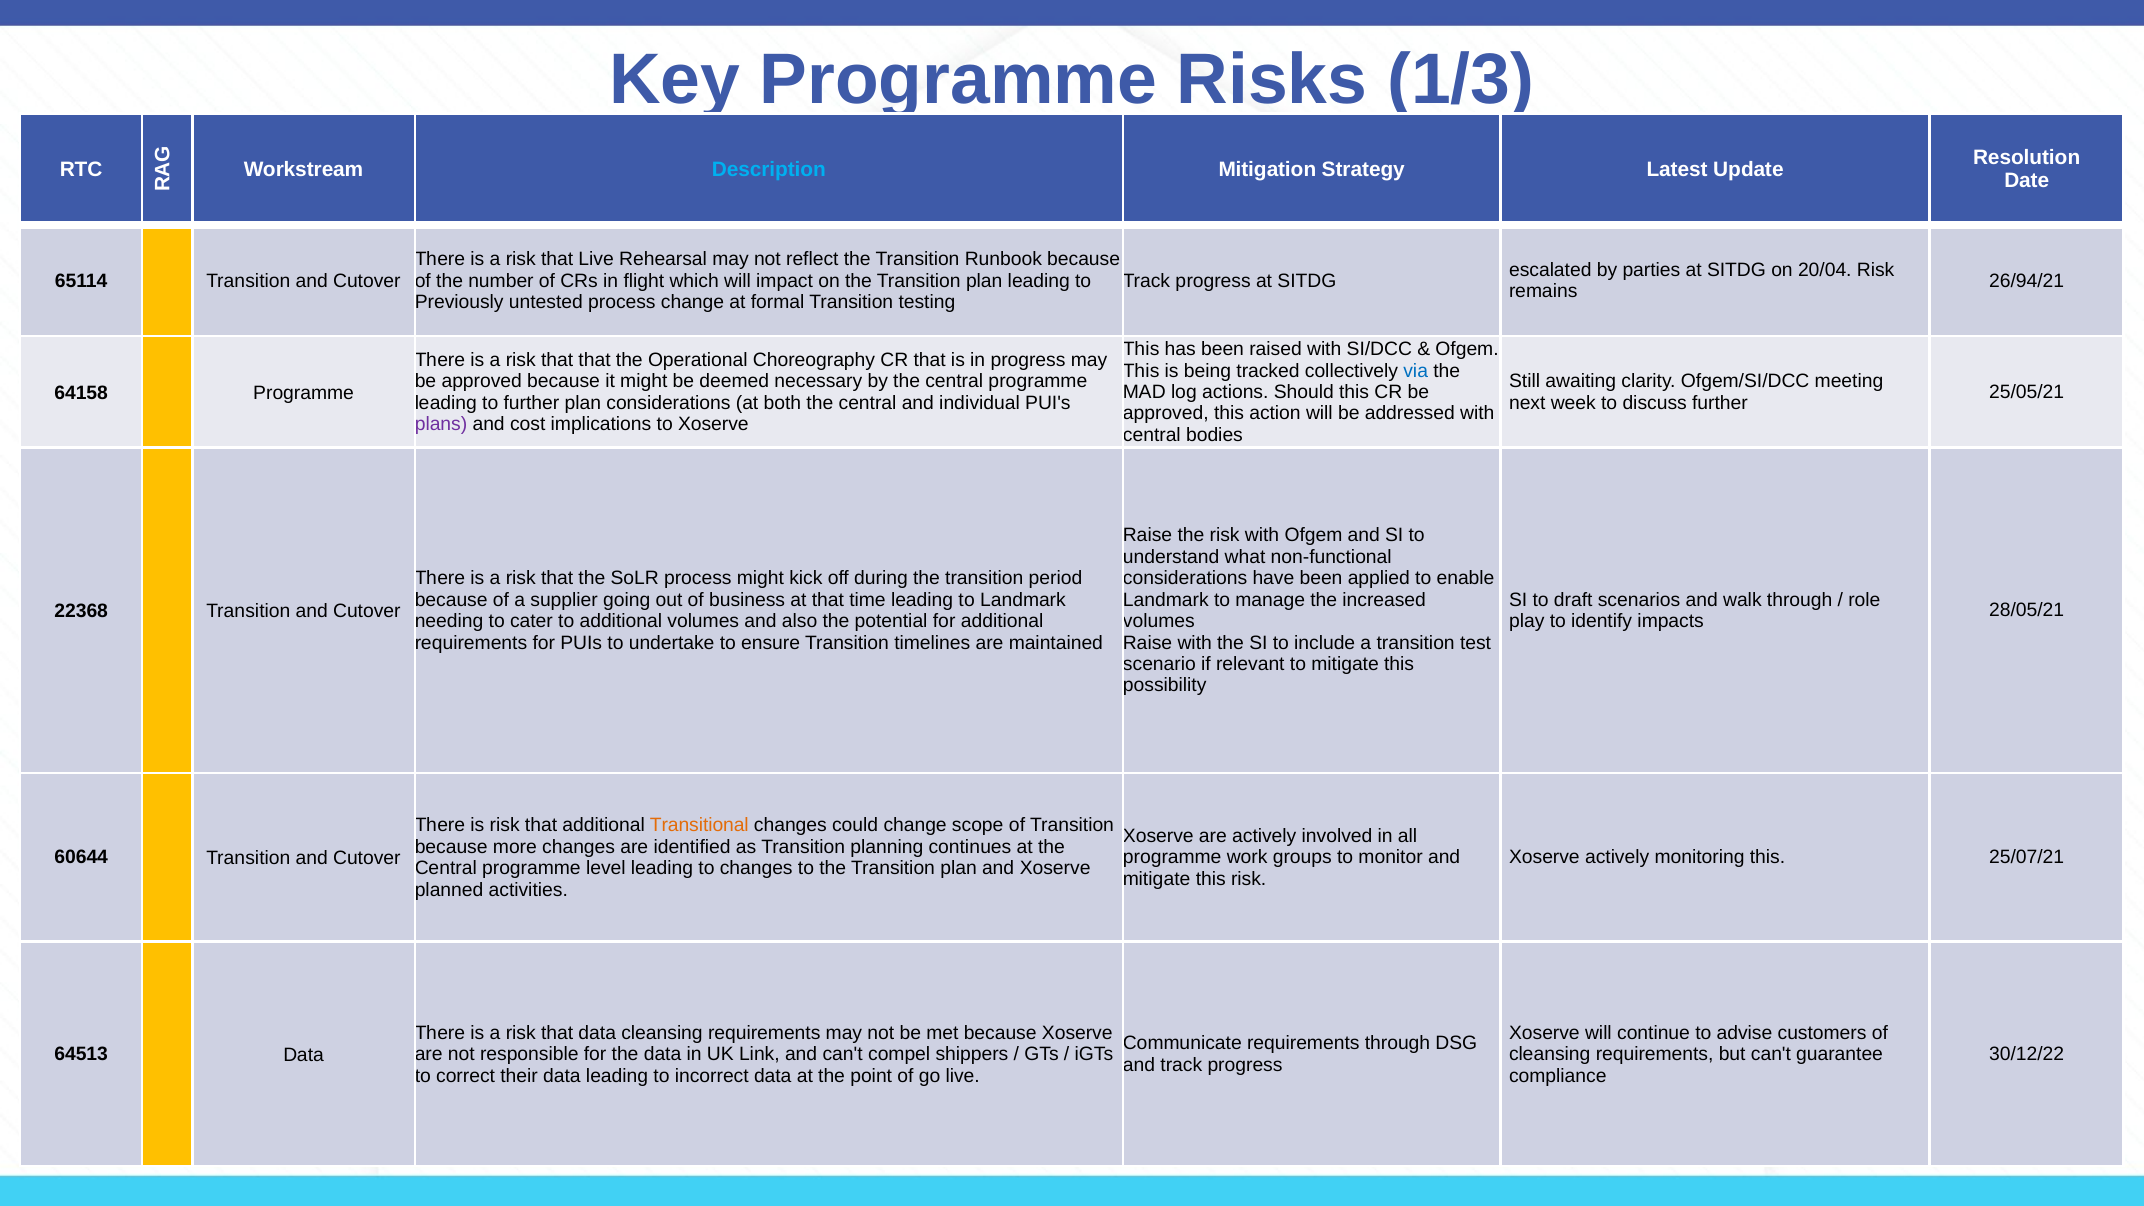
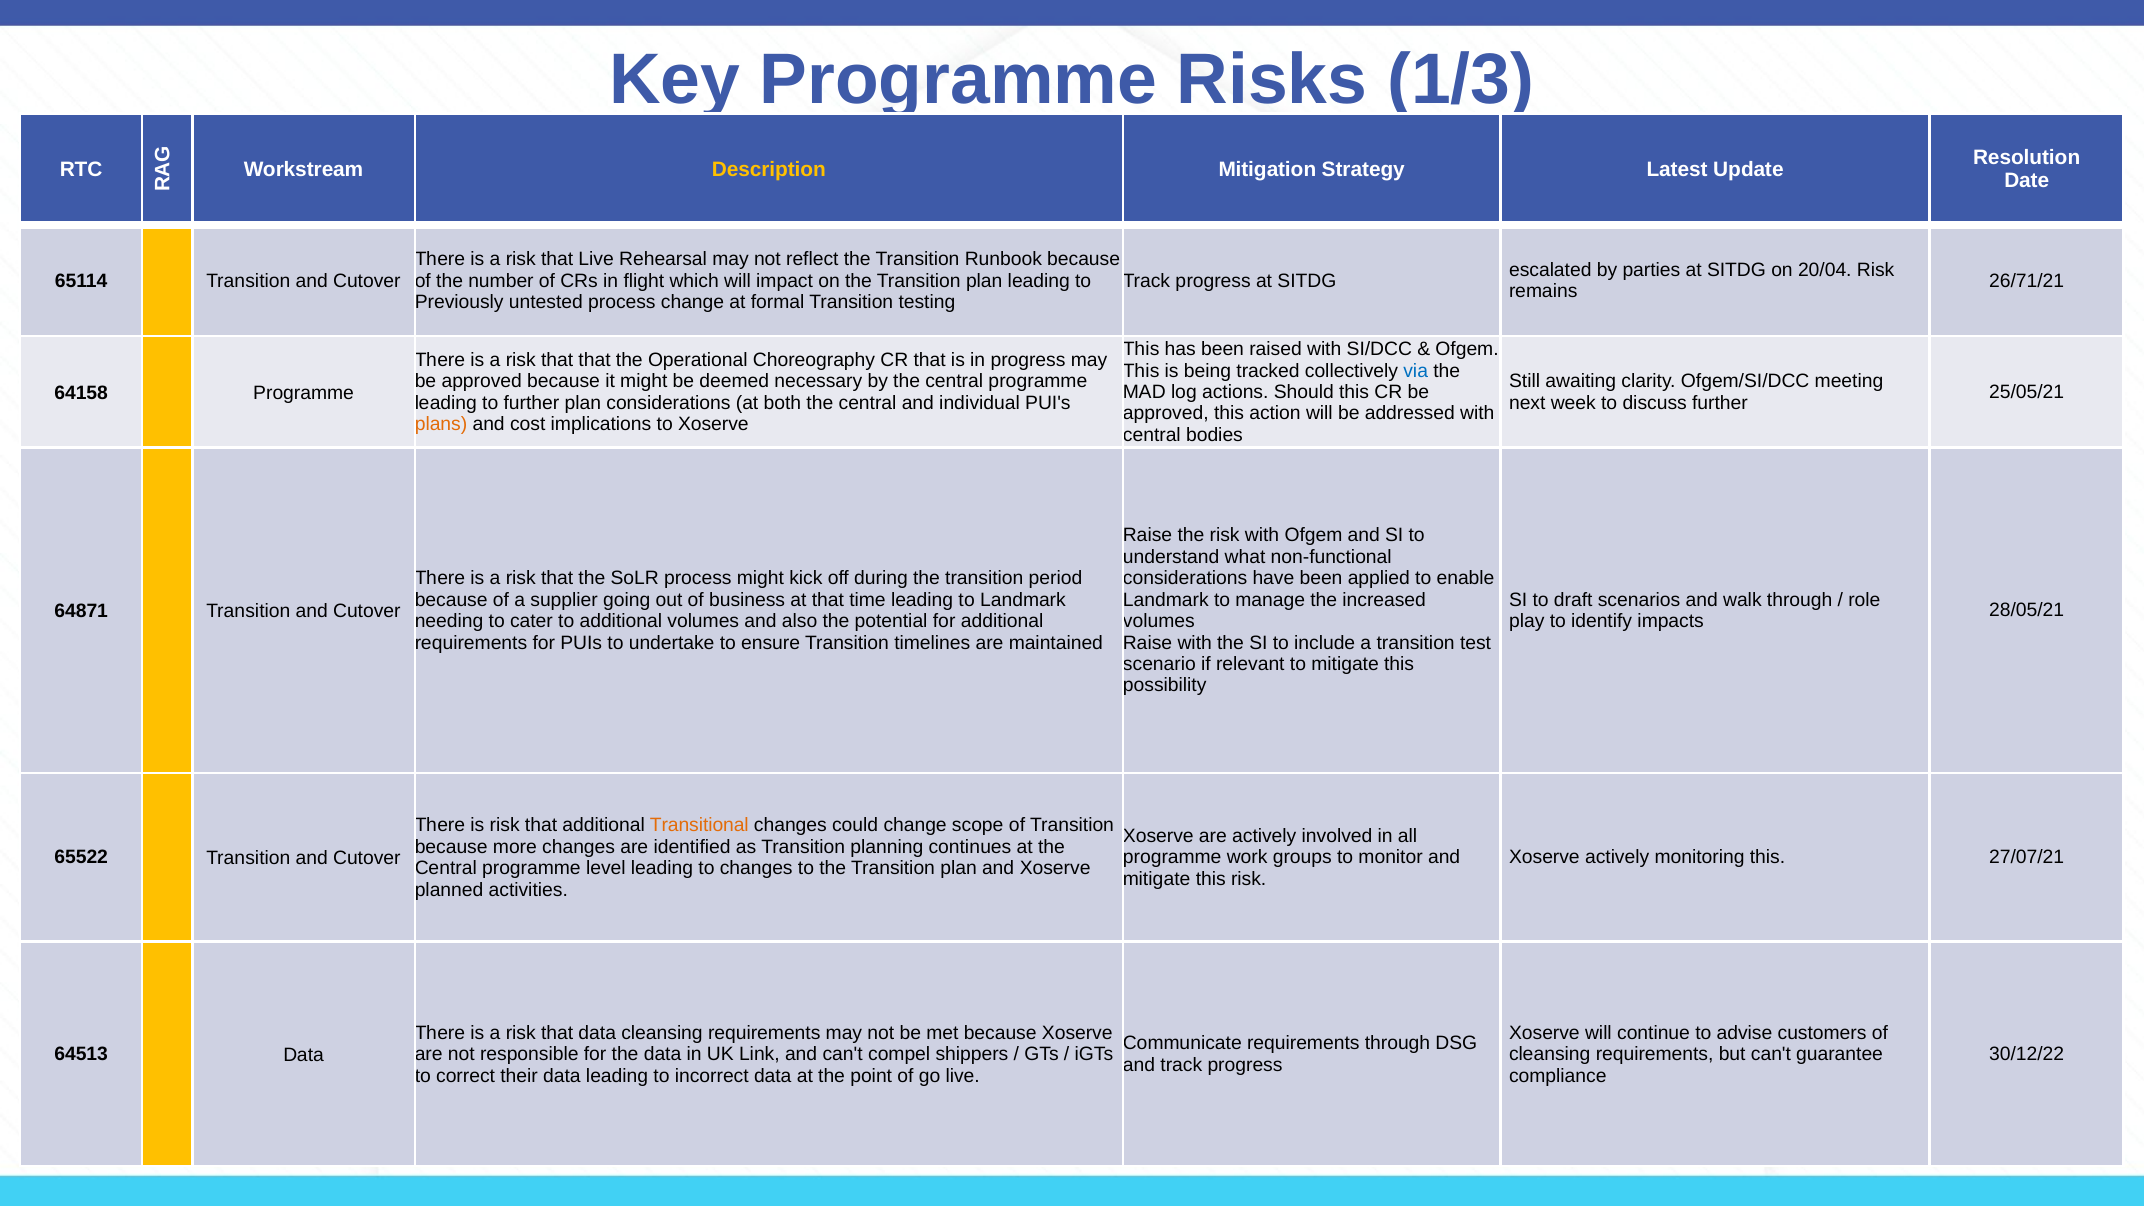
Description colour: light blue -> yellow (769, 170)
26/94/21: 26/94/21 -> 26/71/21 (2027, 281)
plans colour: purple -> orange (441, 424)
22368: 22368 -> 64871 (81, 611)
60644: 60644 -> 65522 (81, 858)
25/07/21: 25/07/21 -> 27/07/21 (2027, 858)
